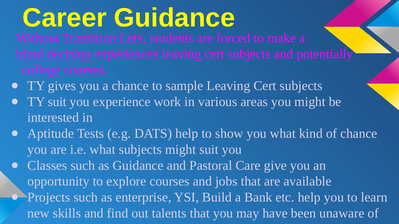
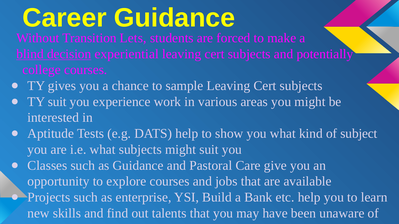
experiences: experiences -> experiential (127, 54)
of chance: chance -> subject (359, 134)
